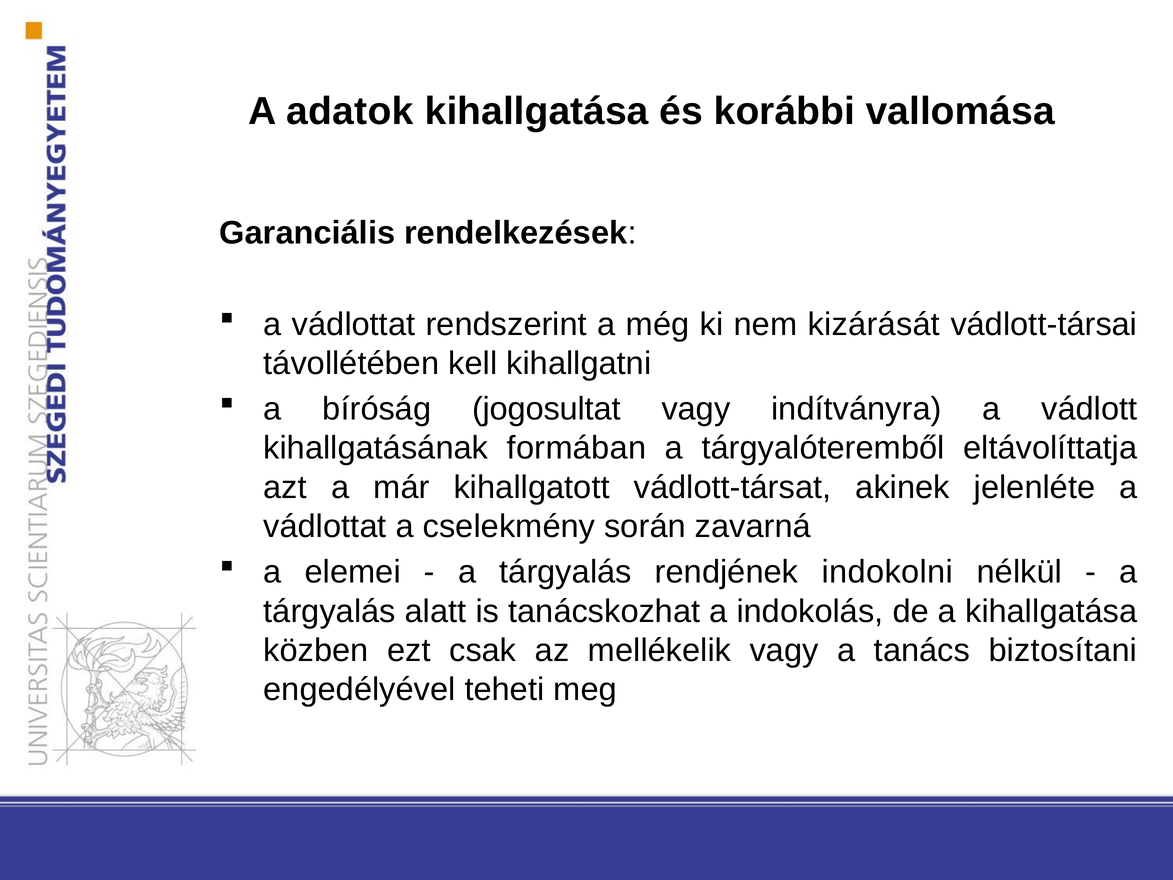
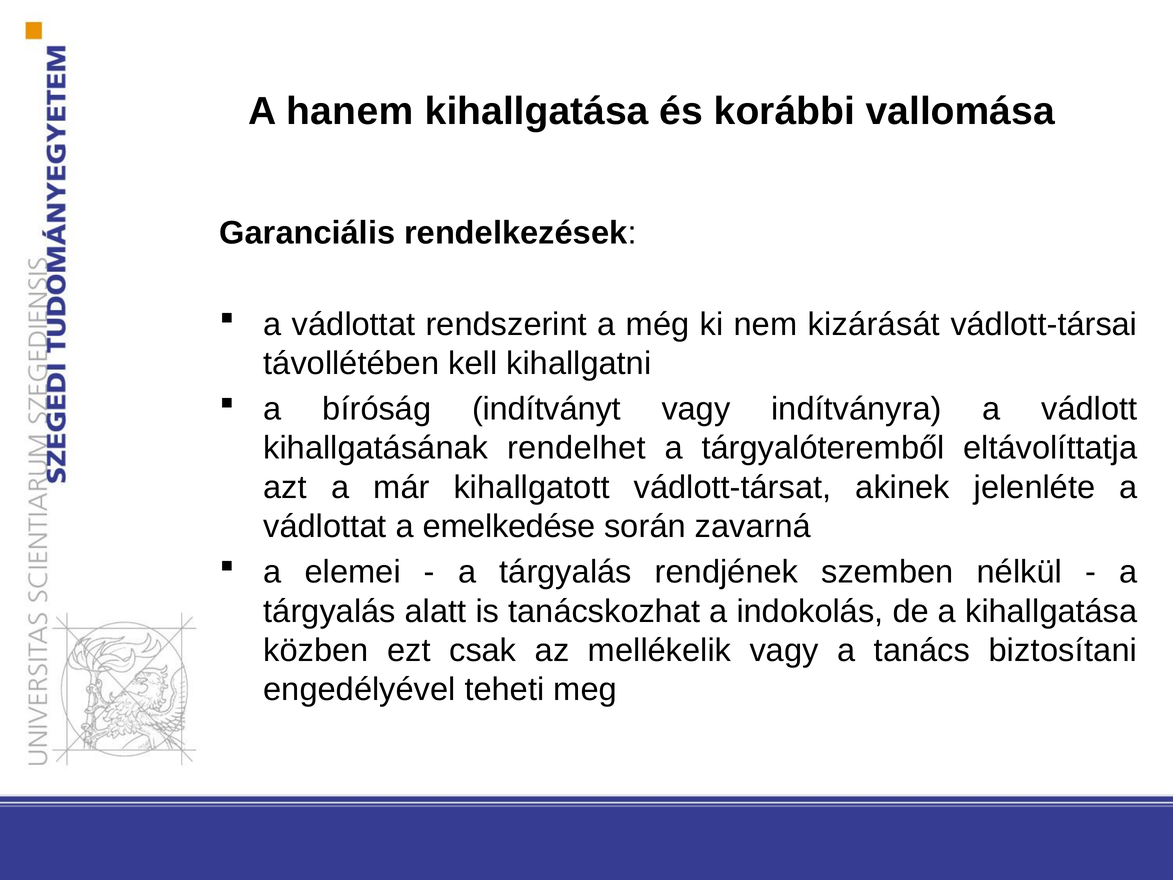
adatok: adatok -> hanem (350, 111)
jogosultat: jogosultat -> indítványt (546, 409)
formában: formában -> rendelhet (576, 448)
cselekmény: cselekmény -> emelkedése (509, 526)
indokolni: indokolni -> szemben (887, 572)
